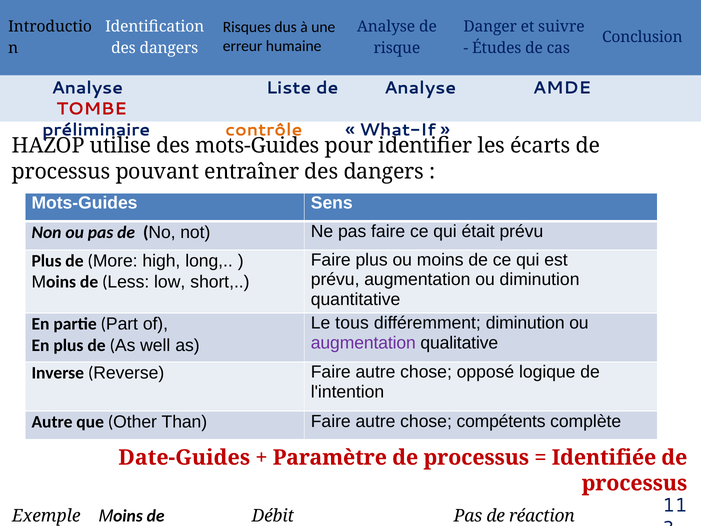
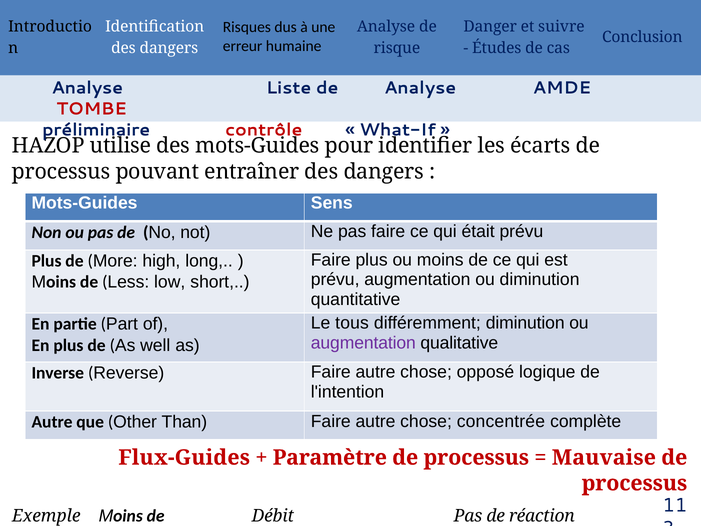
contrôle colour: orange -> red (264, 130)
compétents: compétents -> concentrée (501, 421)
Date-Guides: Date-Guides -> Flux-Guides (184, 457)
Identifiée: Identifiée -> Mauvaise (604, 457)
